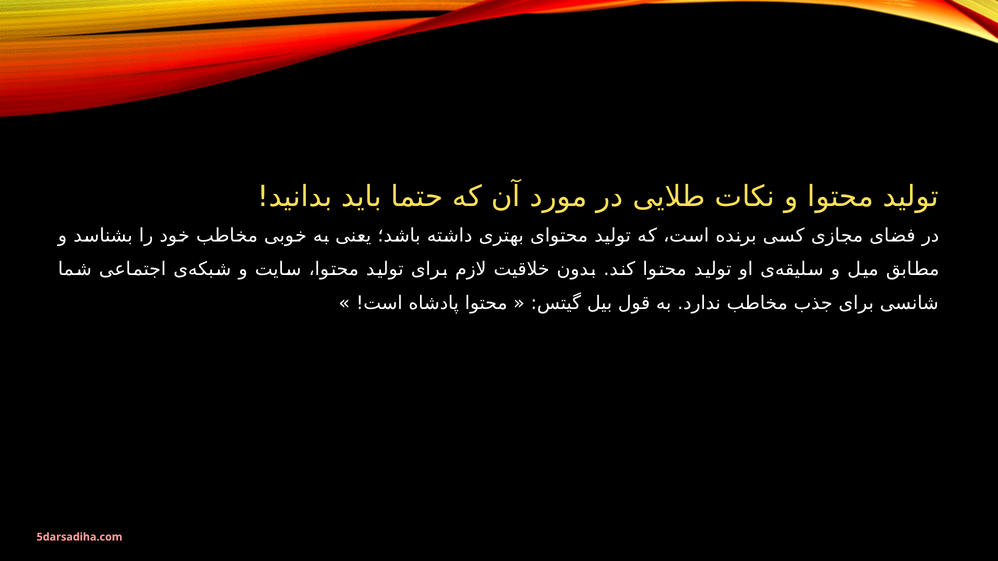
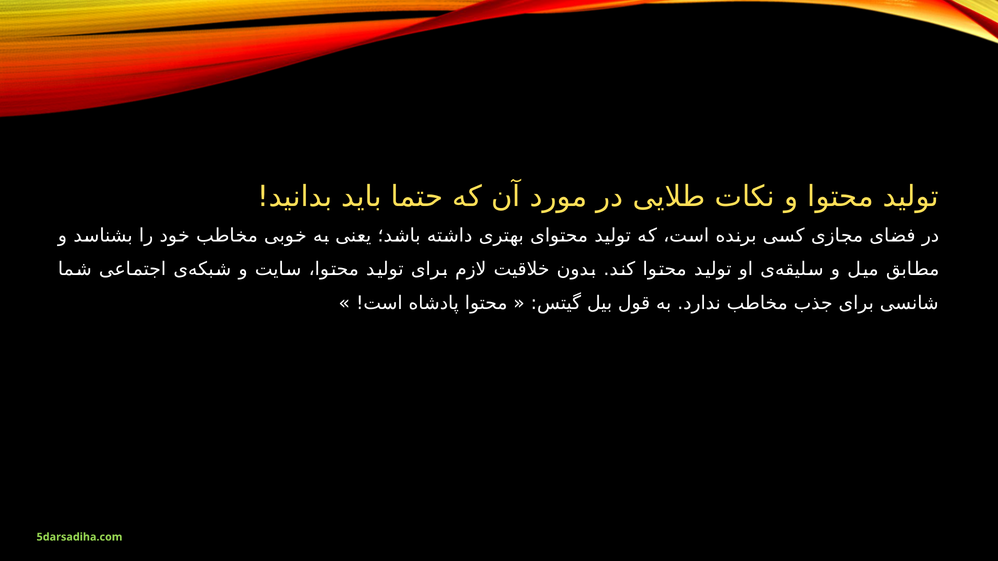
5darsadiha.com colour: pink -> light green (79, 537)
